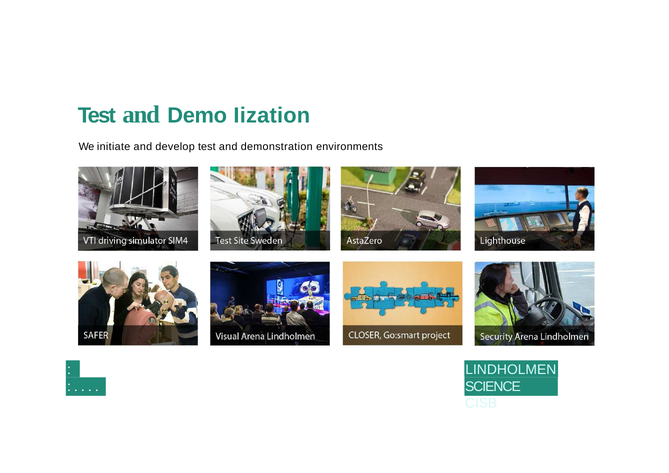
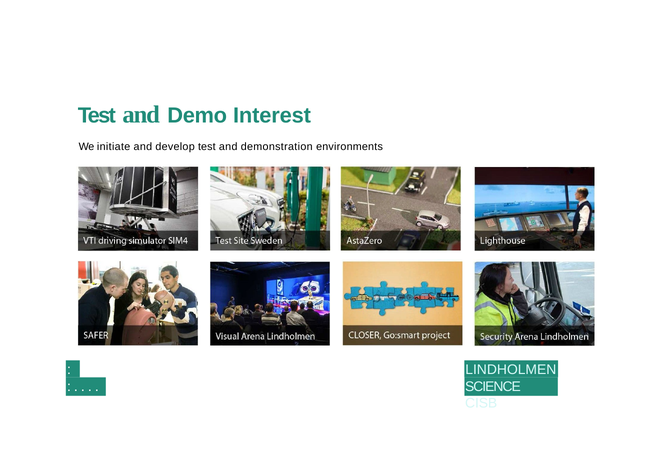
Iization: Iization -> Interest (272, 116)
